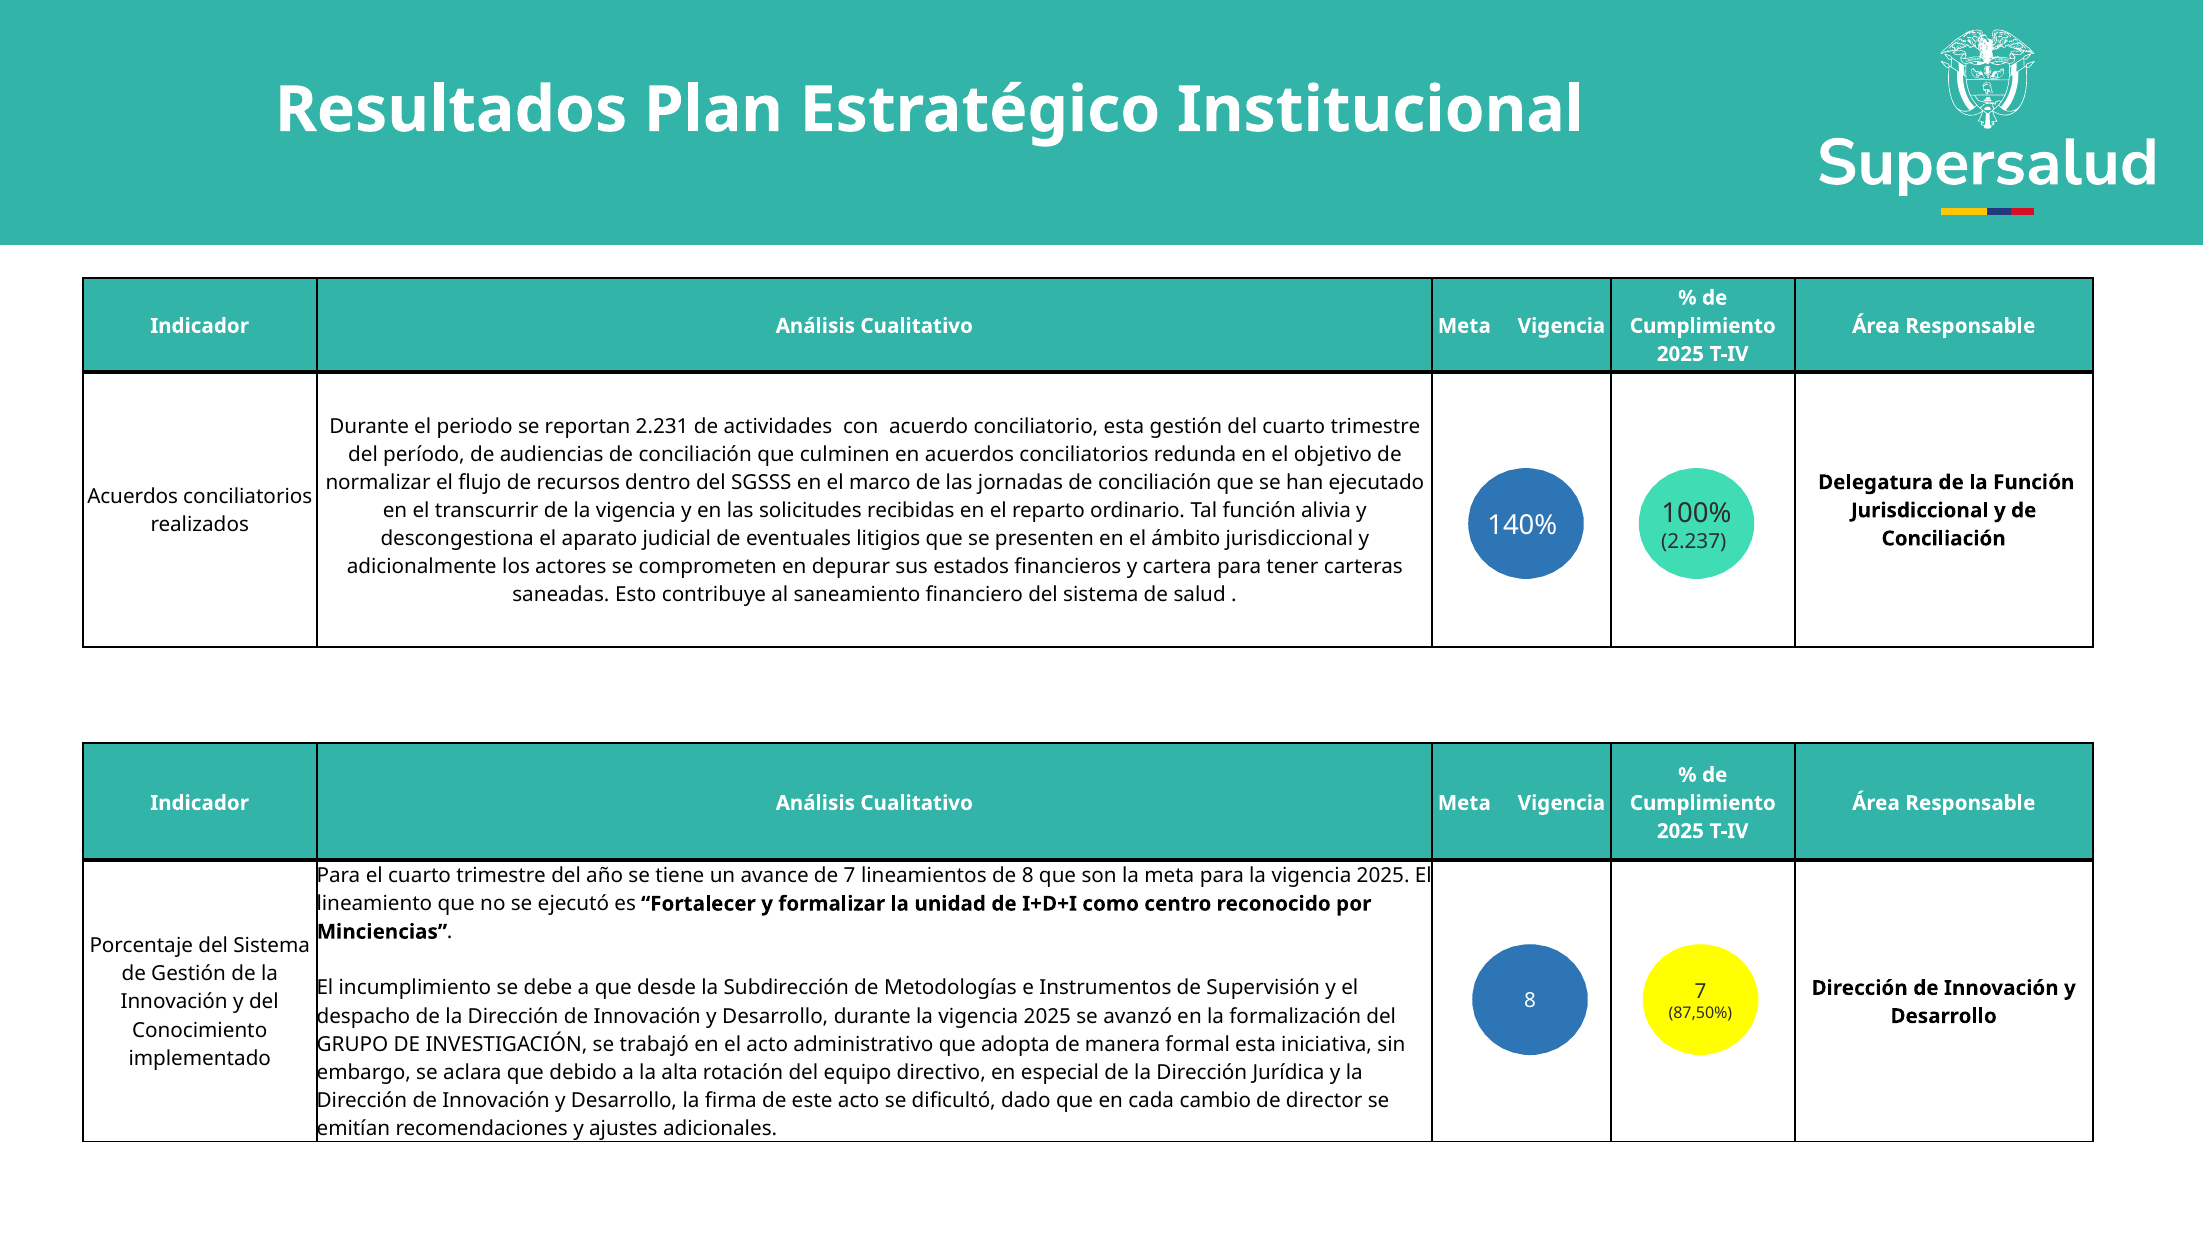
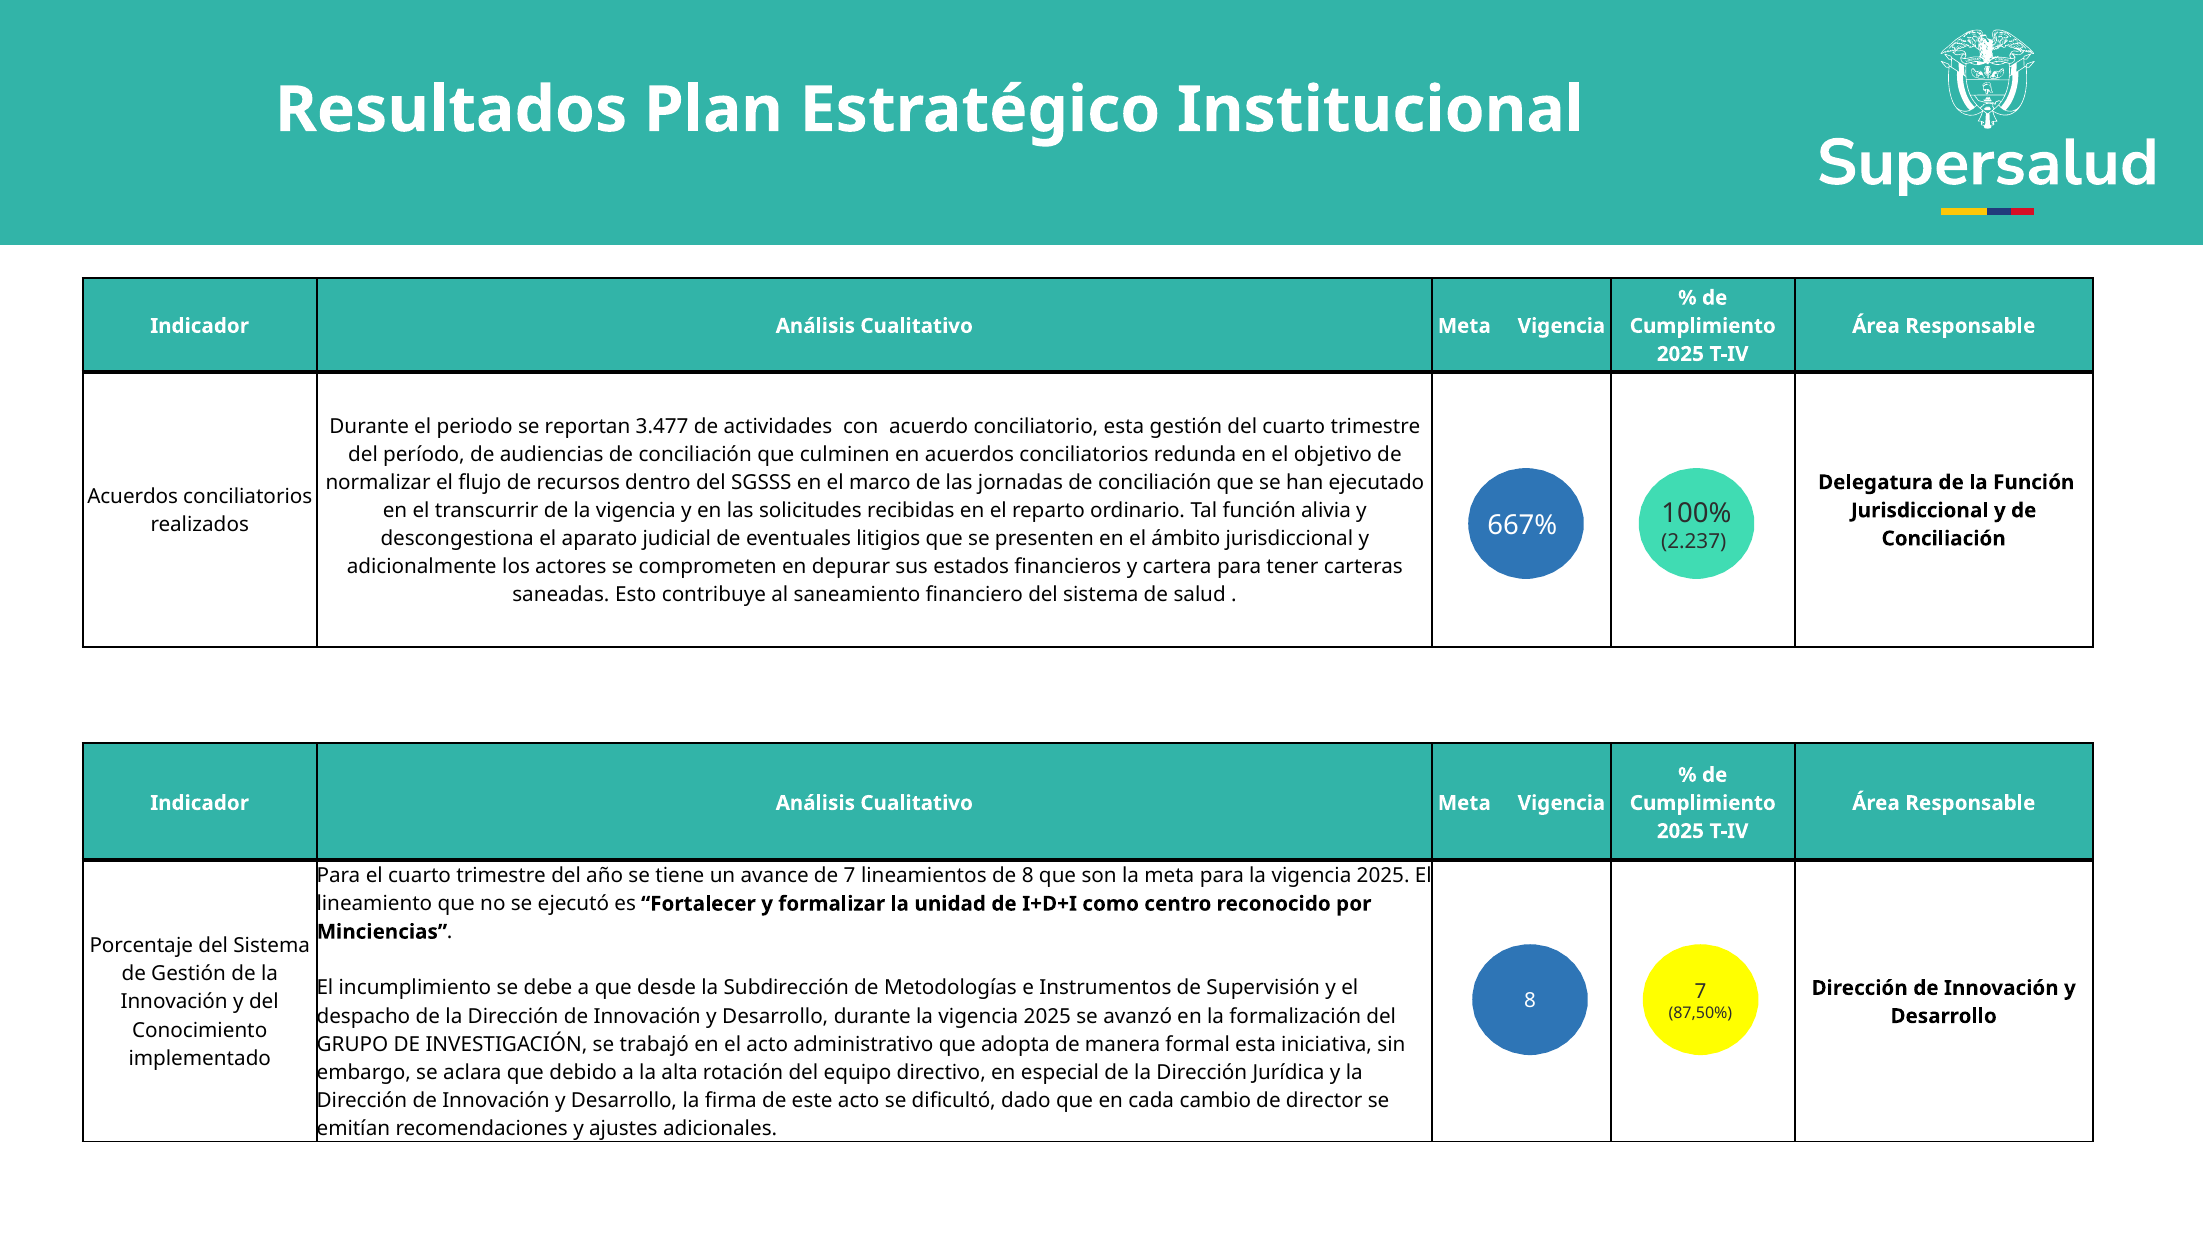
2.231: 2.231 -> 3.477 (662, 426)
140%: 140% -> 667% (1522, 525)
